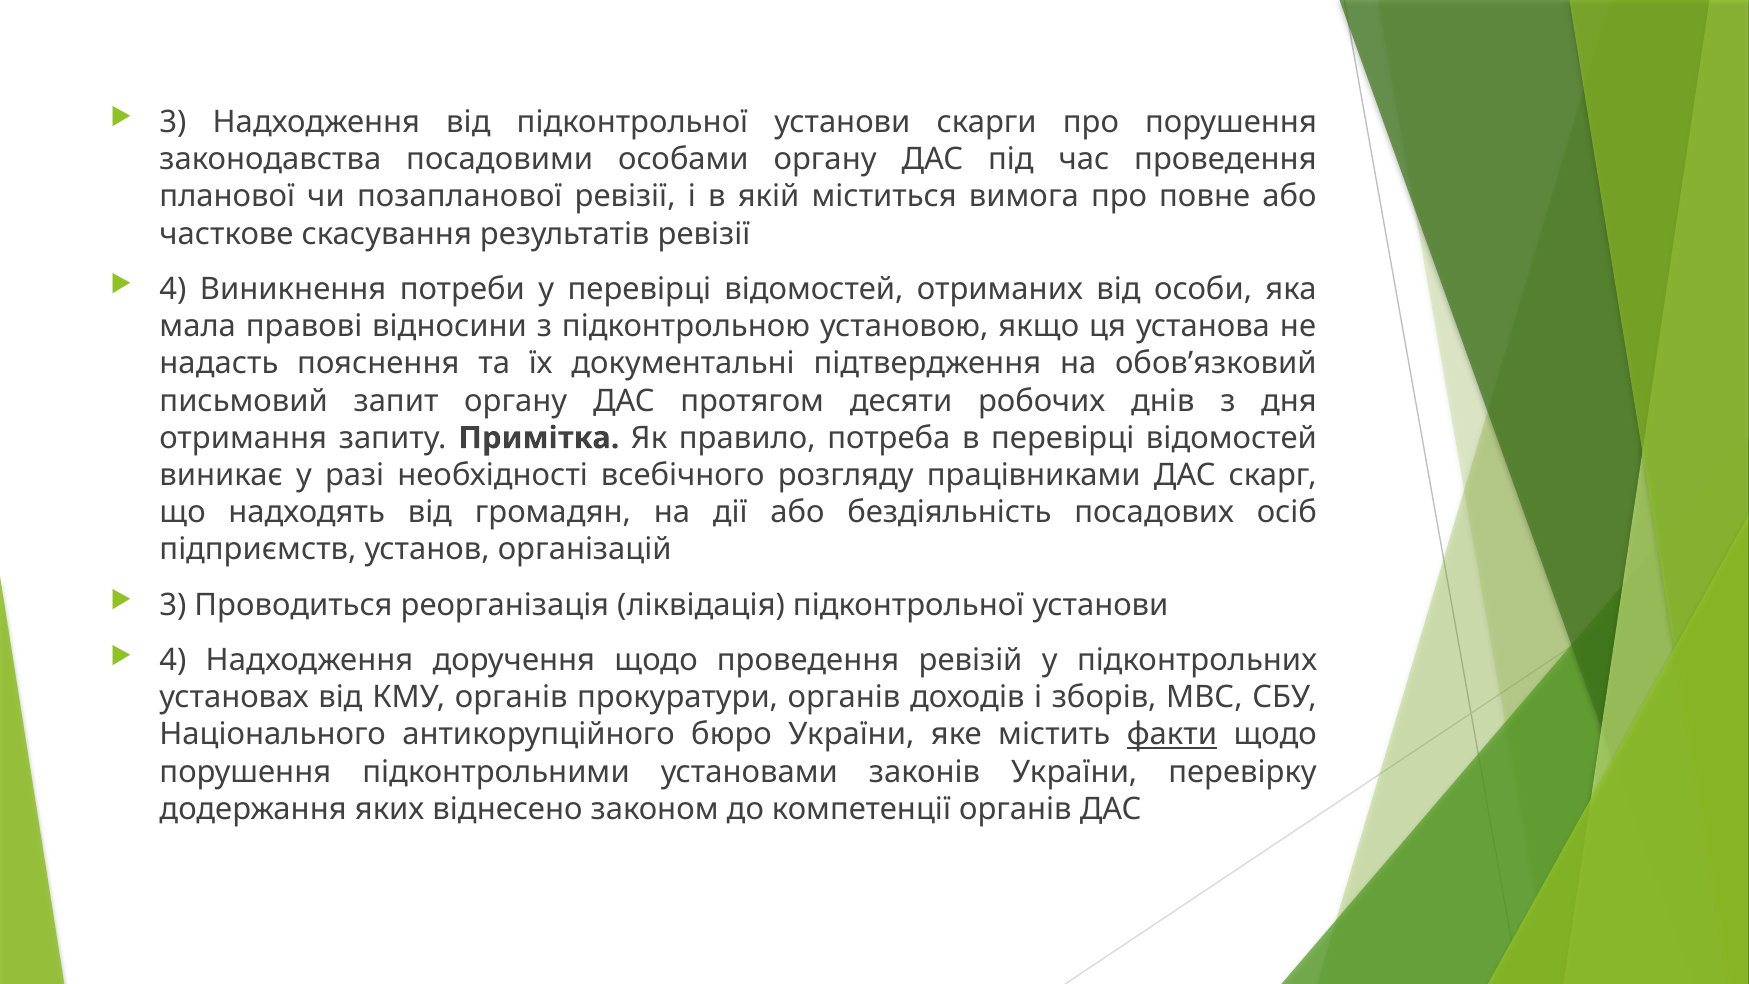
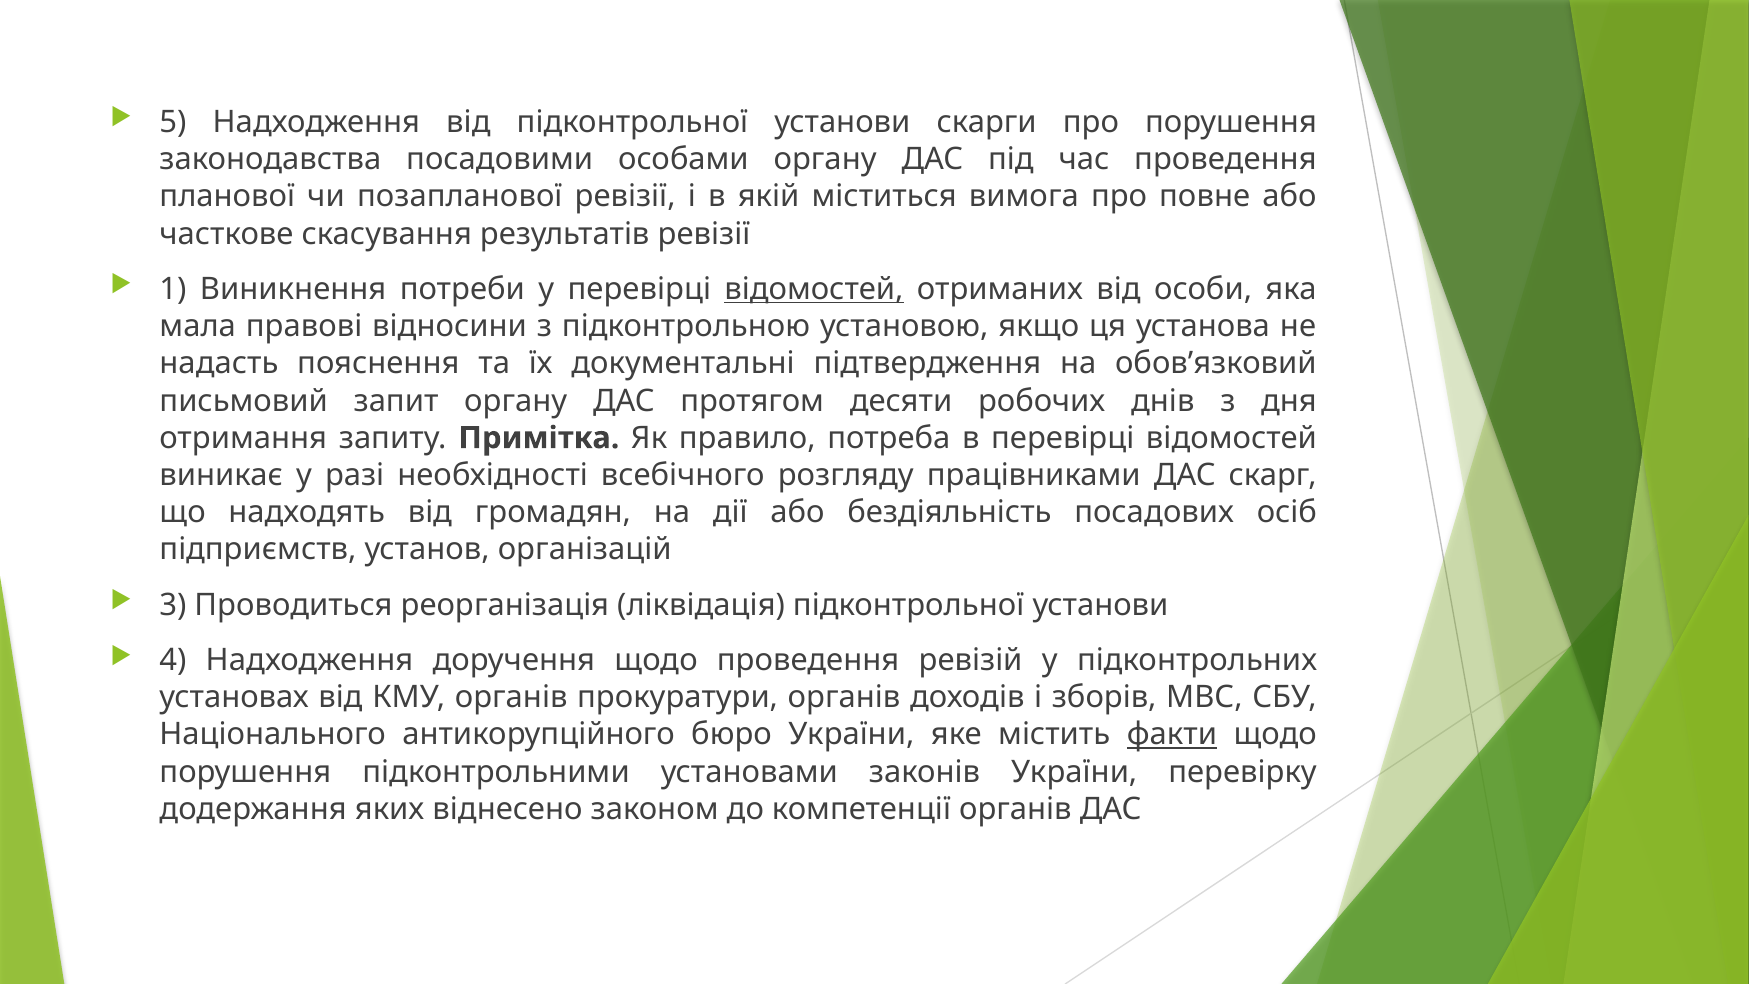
3: 3 -> 5 (173, 122)
4: 4 -> 1 (173, 289)
відомостей underline: none -> present (814, 289)
